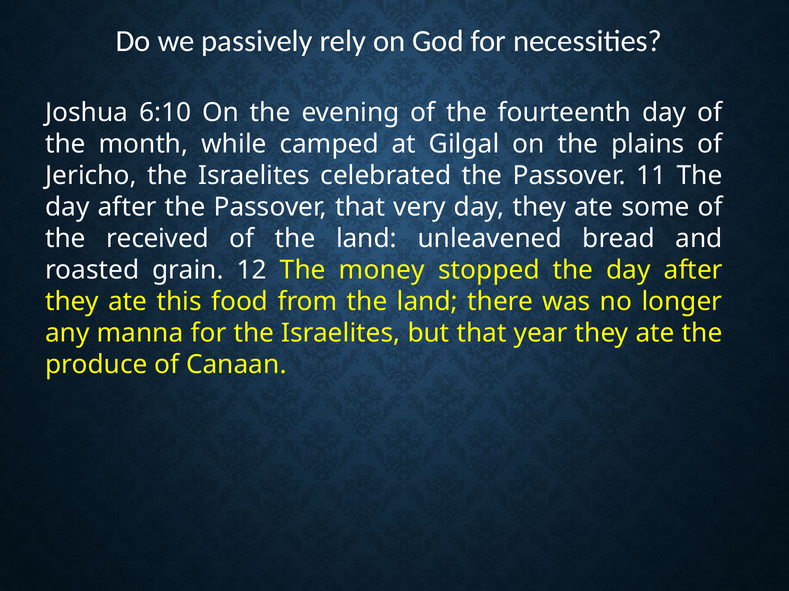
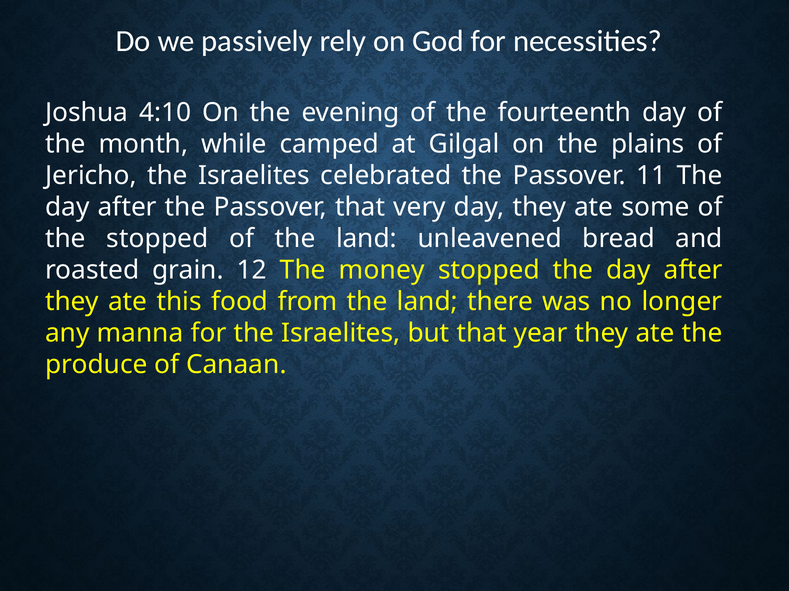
6:10: 6:10 -> 4:10 (165, 113)
the received: received -> stopped (157, 239)
